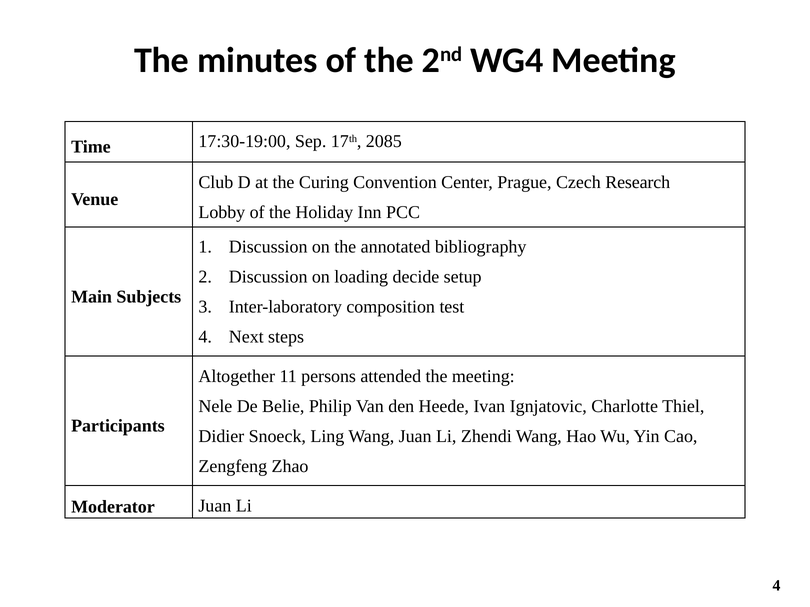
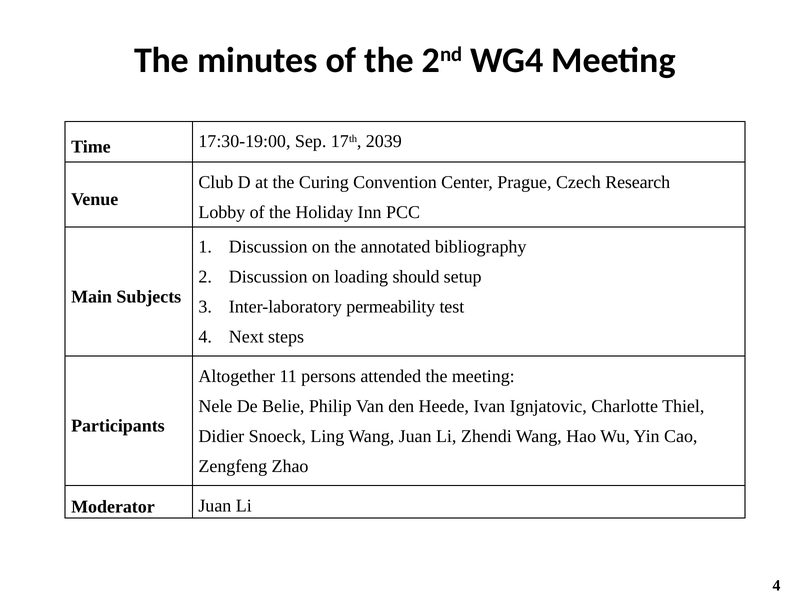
2085: 2085 -> 2039 (384, 142)
decide: decide -> should (416, 277)
composition: composition -> permeability (391, 307)
